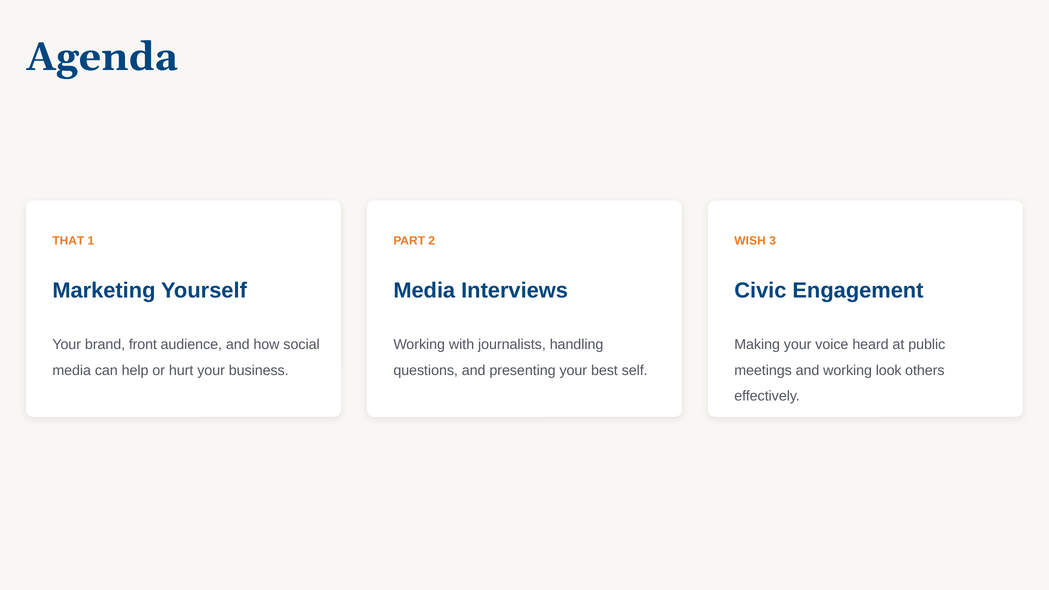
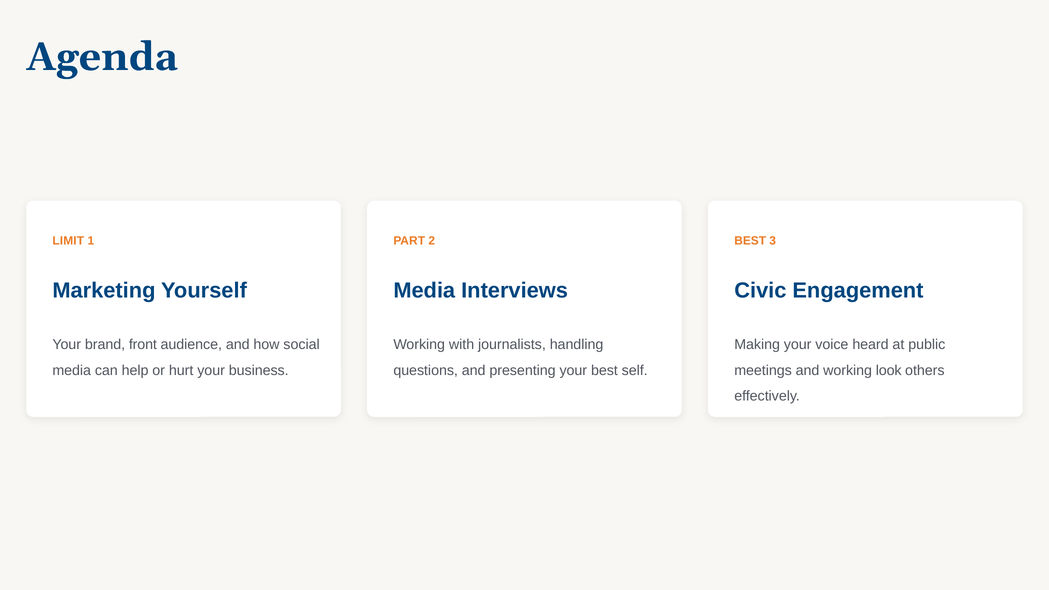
THAT: THAT -> LIMIT (68, 241)
WISH: WISH -> BEST (750, 241)
